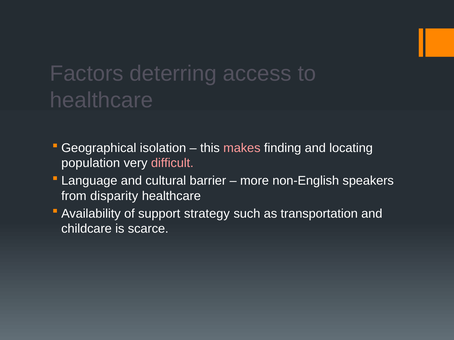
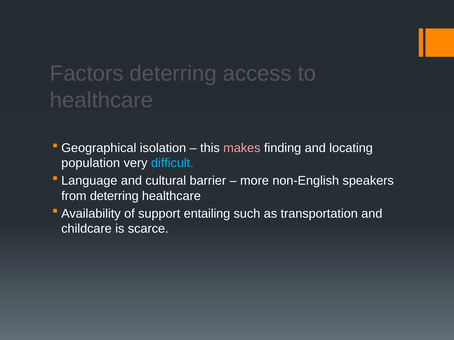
difficult colour: pink -> light blue (172, 163)
from disparity: disparity -> deterring (114, 196)
strategy: strategy -> entailing (207, 214)
